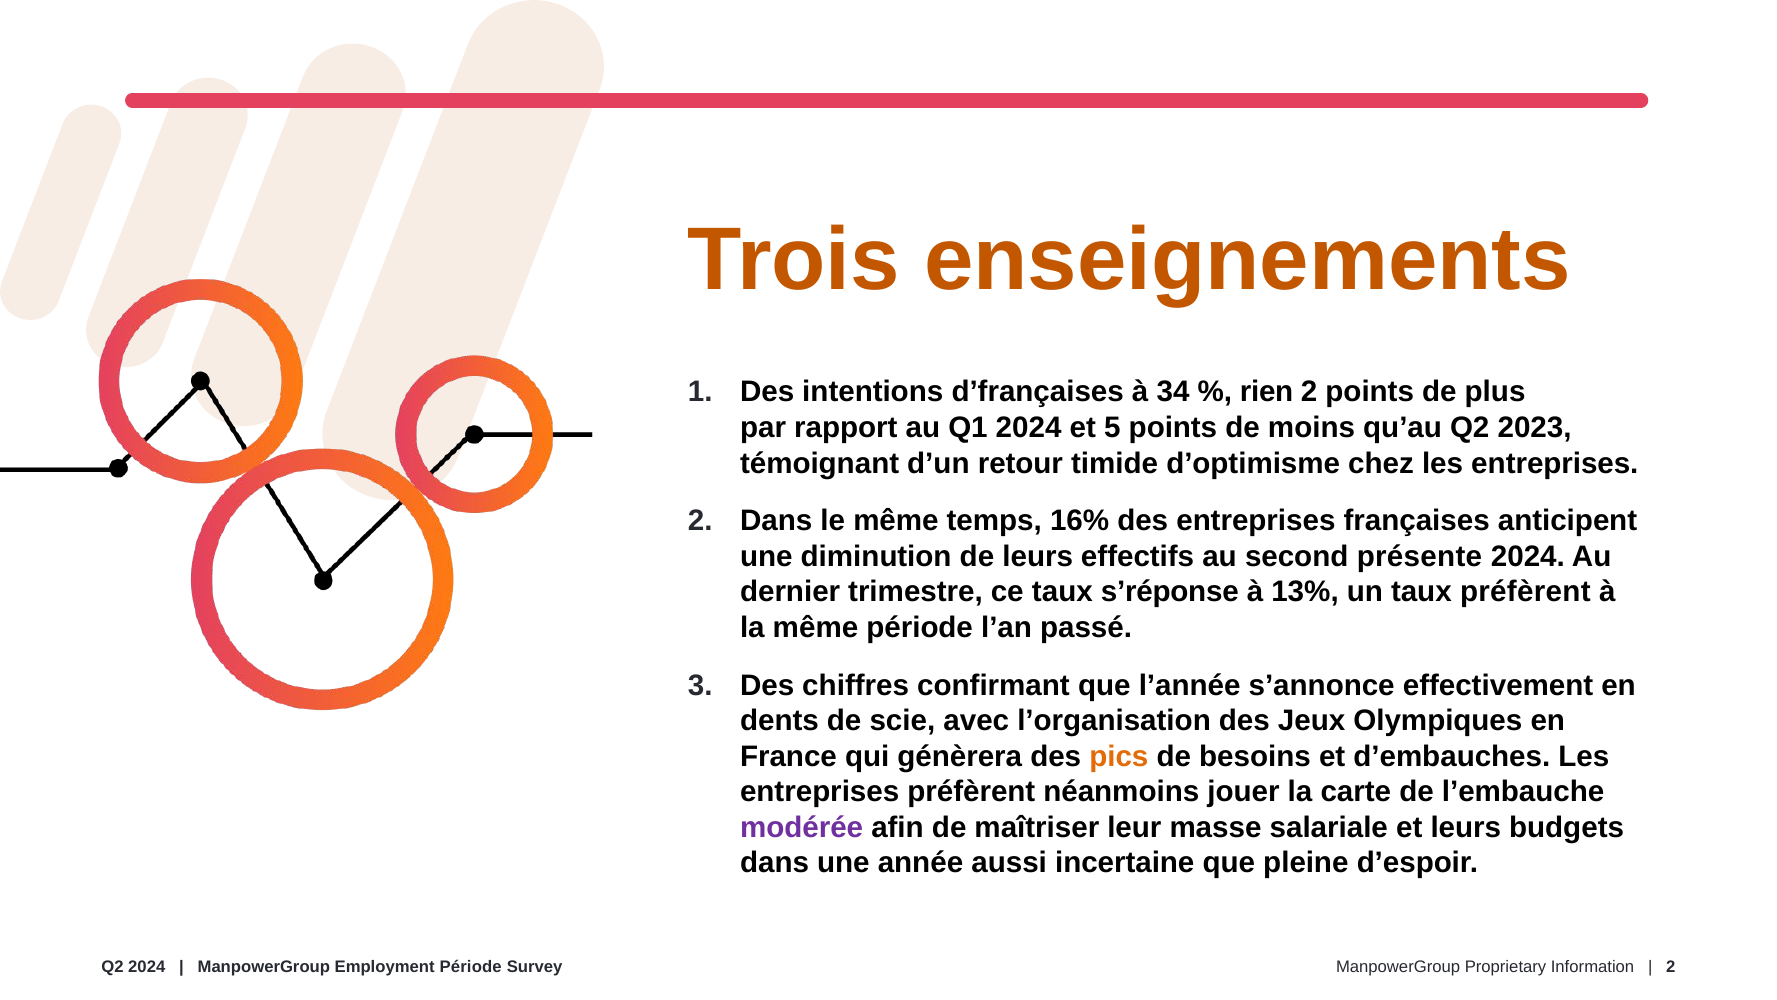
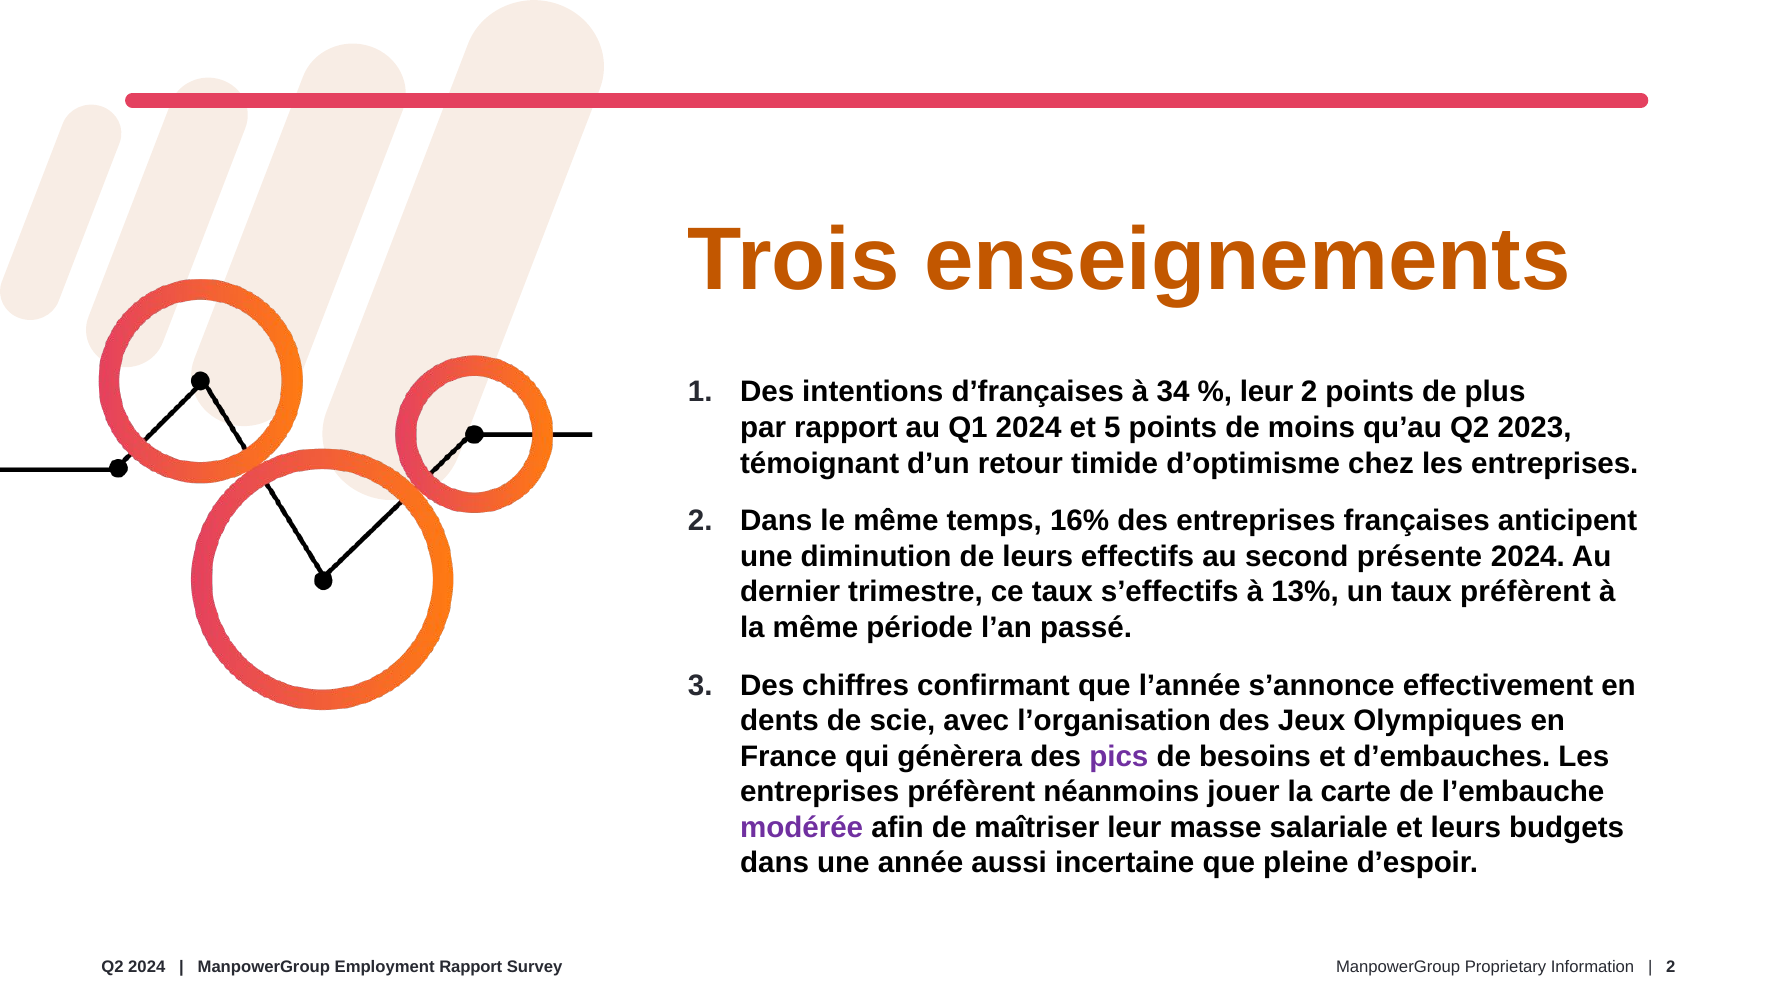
rien: rien -> leur (1267, 392)
s’réponse: s’réponse -> s’effectifs (1170, 592)
pics colour: orange -> purple (1119, 756)
Employment Période: Période -> Rapport (471, 966)
